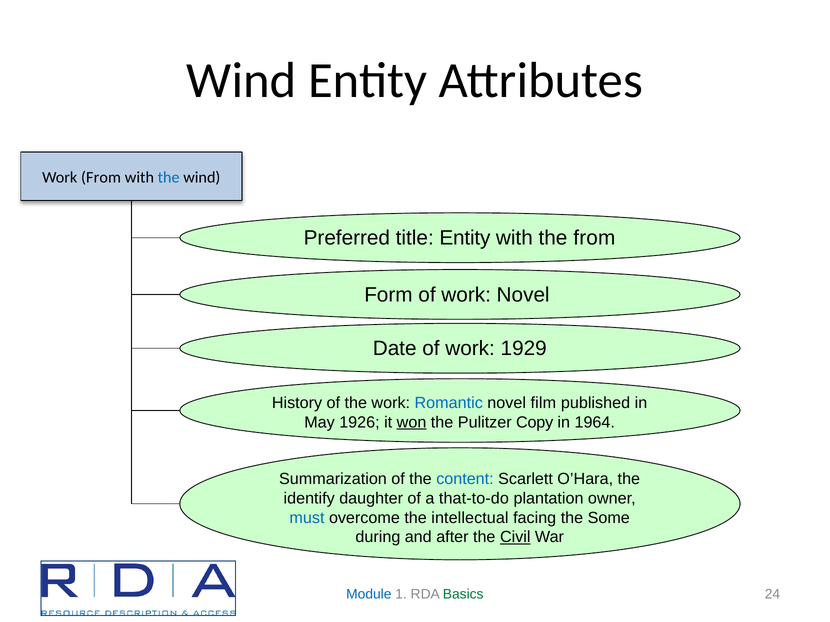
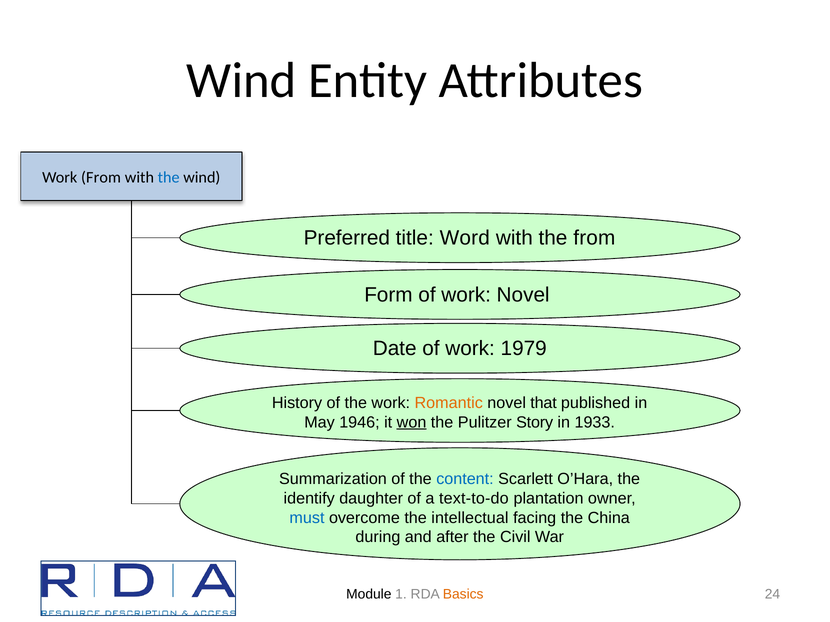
title Entity: Entity -> Word (465, 238)
1929: 1929 -> 1979 (524, 349)
Romantic colour: blue -> orange (449, 403)
film: film -> that (544, 403)
1926: 1926 -> 1946 (359, 423)
Copy: Copy -> Story (535, 423)
1964: 1964 -> 1933 (595, 423)
that-to-do: that-to-do -> text-to-do (474, 499)
Some: Some -> China (609, 518)
Civil underline: present -> none (515, 538)
Module colour: blue -> black (369, 594)
Basics colour: green -> orange (463, 594)
